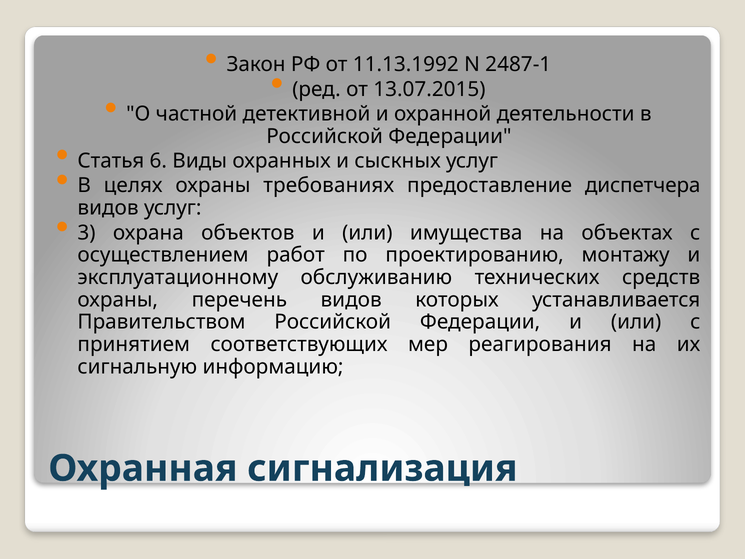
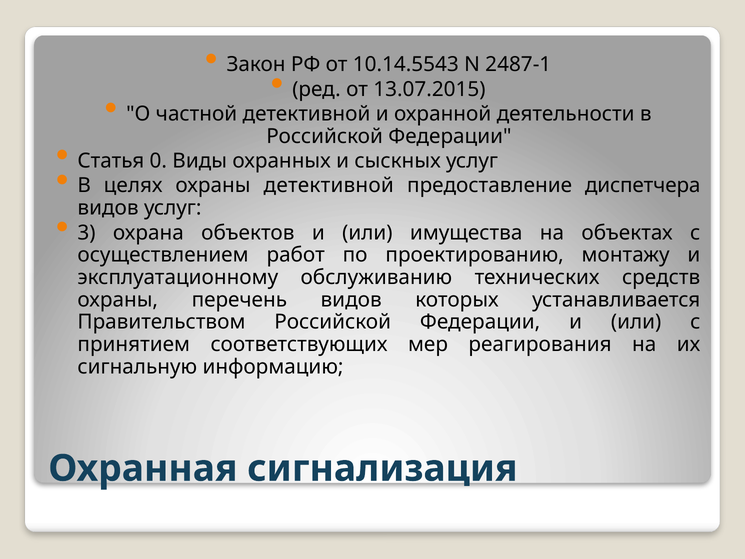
11.13.1992: 11.13.1992 -> 10.14.5543 (406, 65)
6: 6 -> 0 (158, 161)
охраны требованиях: требованиях -> детективной (329, 186)
